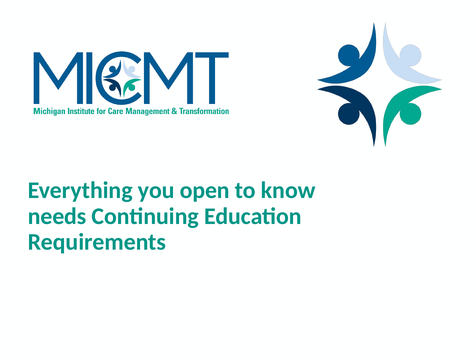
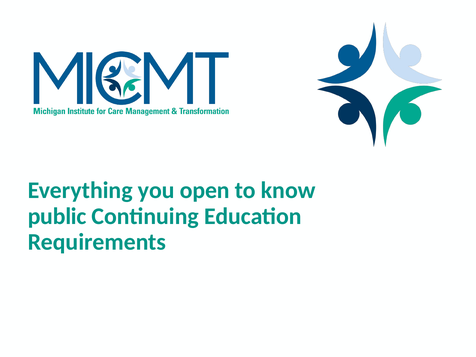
needs: needs -> public (57, 216)
